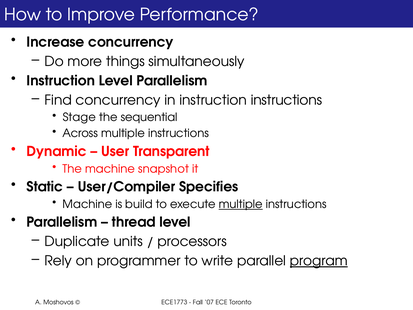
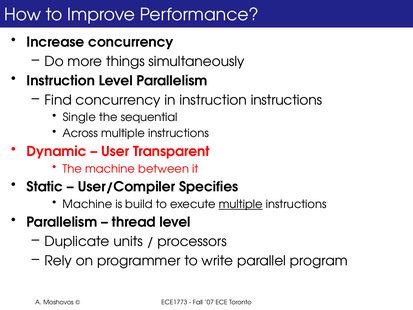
Stage: Stage -> Single (79, 117)
snapshot: snapshot -> between (164, 169)
program underline: present -> none (319, 261)
